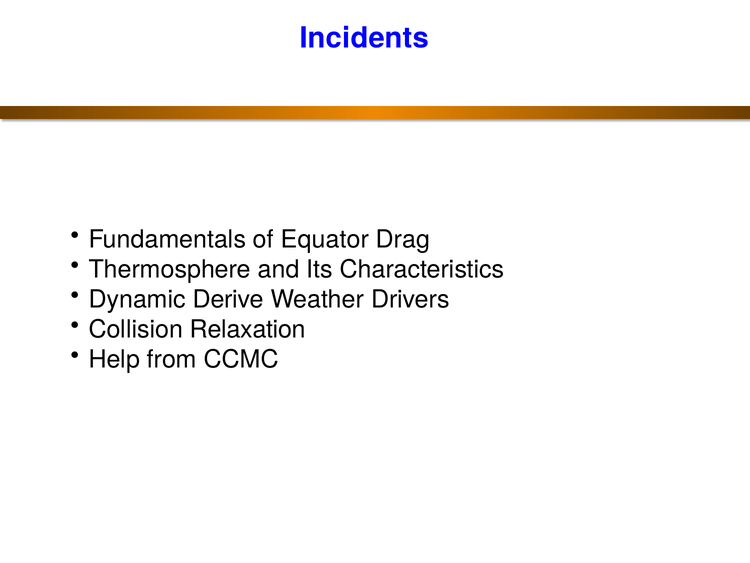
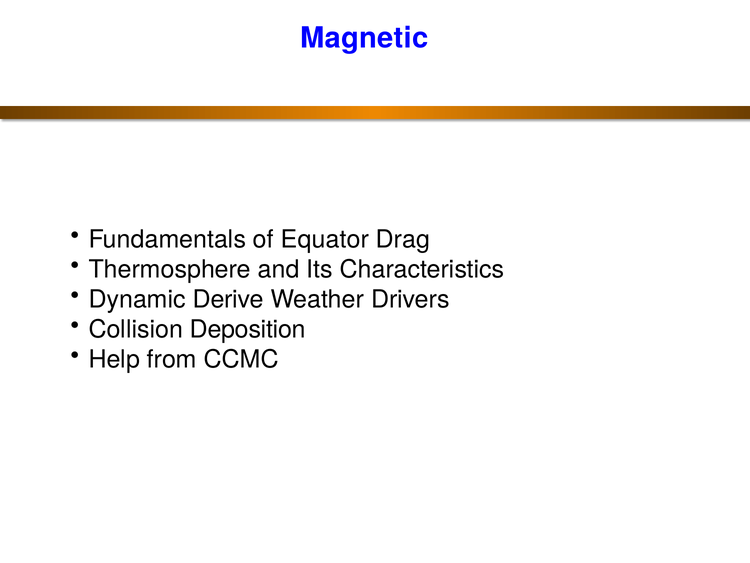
Incidents: Incidents -> Magnetic (364, 38)
Relaxation: Relaxation -> Deposition (248, 329)
